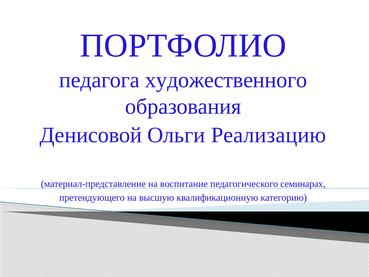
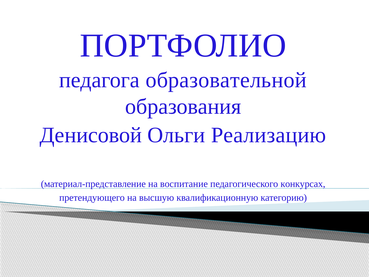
художественного: художественного -> образовательной (226, 80)
семинарах: семинарах -> конкурсах (303, 184)
